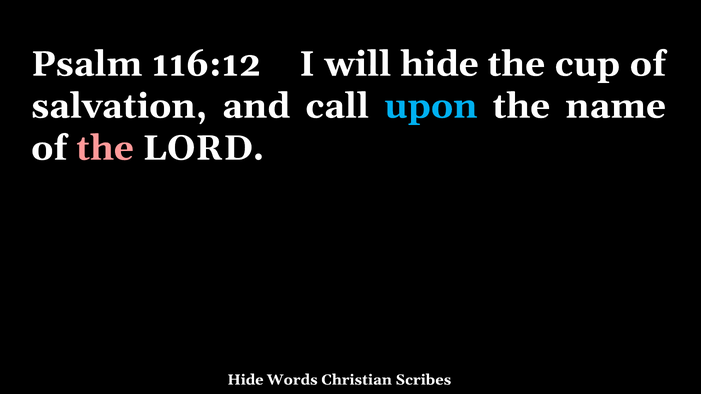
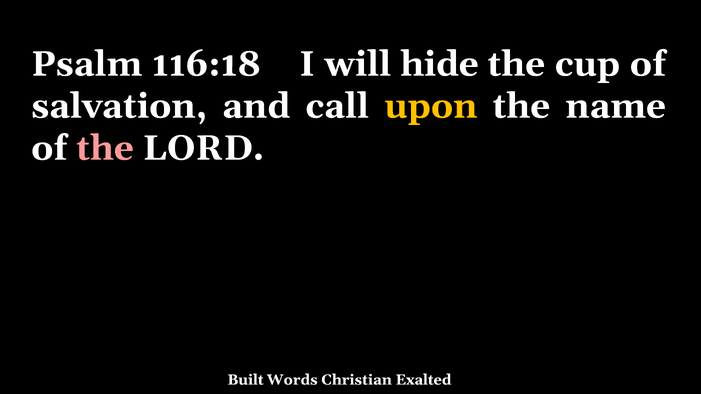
116:12: 116:12 -> 116:18 (206, 64)
upon colour: light blue -> yellow (431, 106)
Hide: Hide -> Built (245, 380)
Scribes: Scribes -> Exalted (423, 380)
